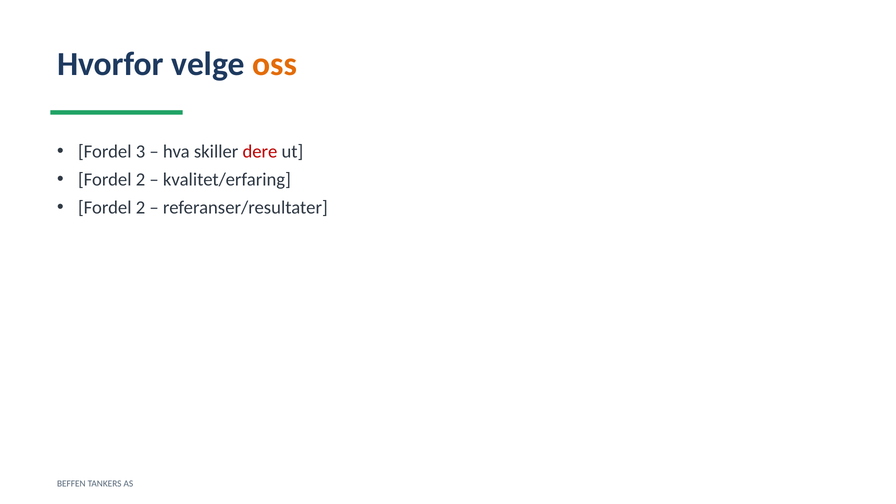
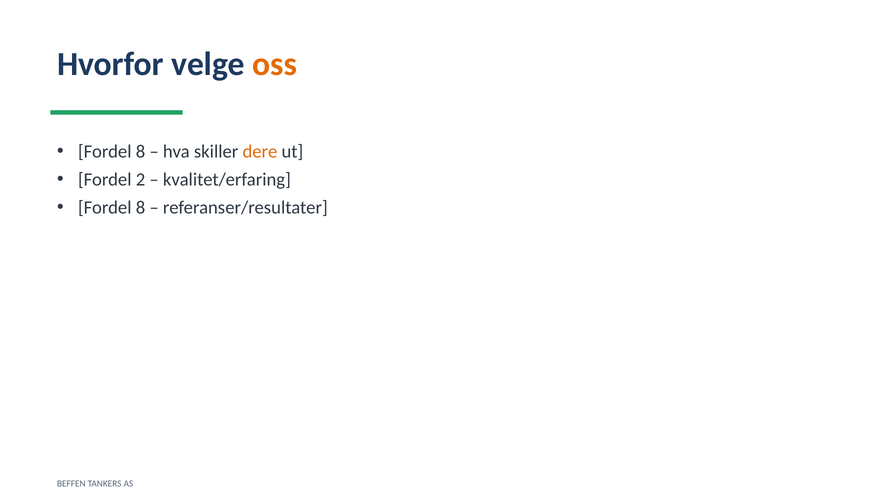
3: 3 -> 8 (141, 152)
dere colour: red -> orange (260, 152)
2: 2 -> 8 (141, 208)
